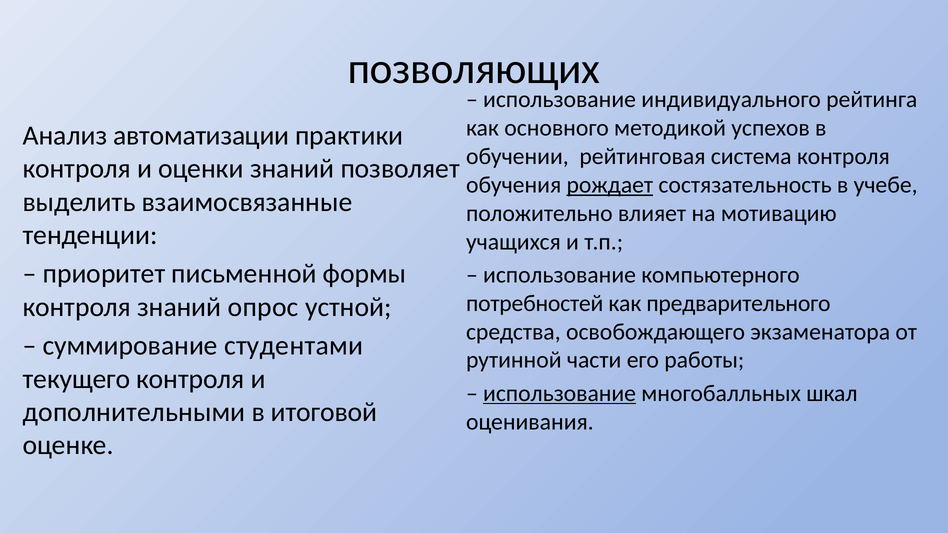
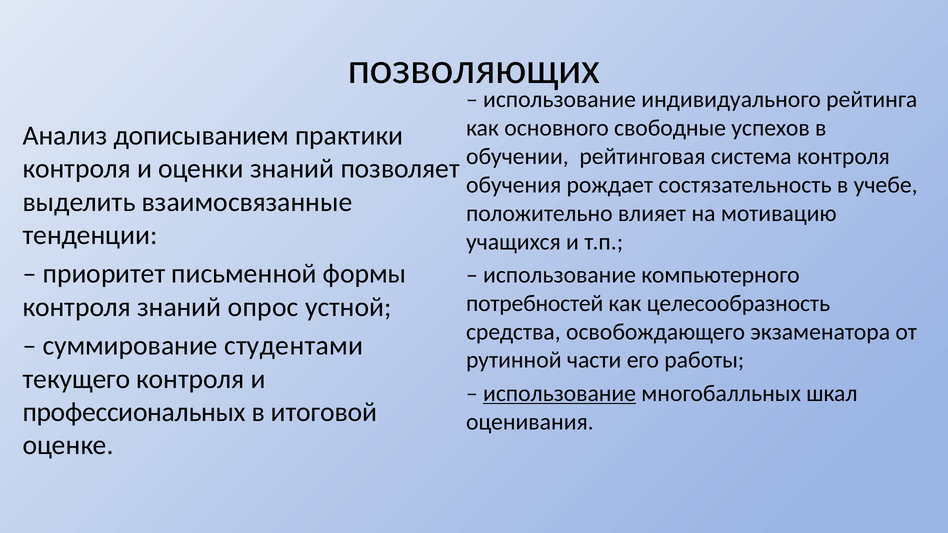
методикой: методикой -> свободные (670, 128)
автоматизации: автоматизации -> дописыванием (201, 136)
рождает underline: present -> none (610, 185)
предварительного: предварительного -> целесообразность (738, 303)
дополнительными: дополнительными -> профессиональных (134, 412)
